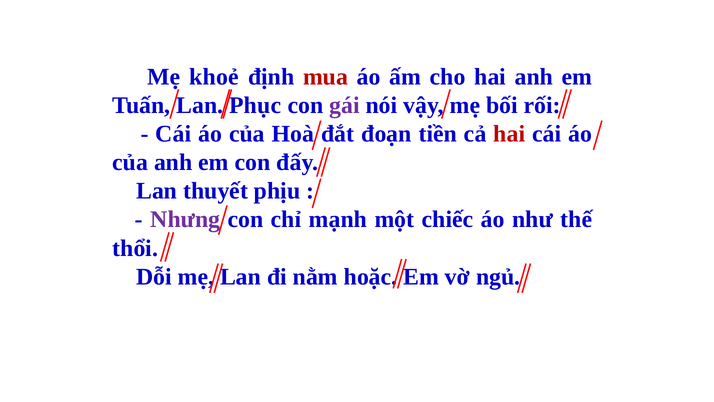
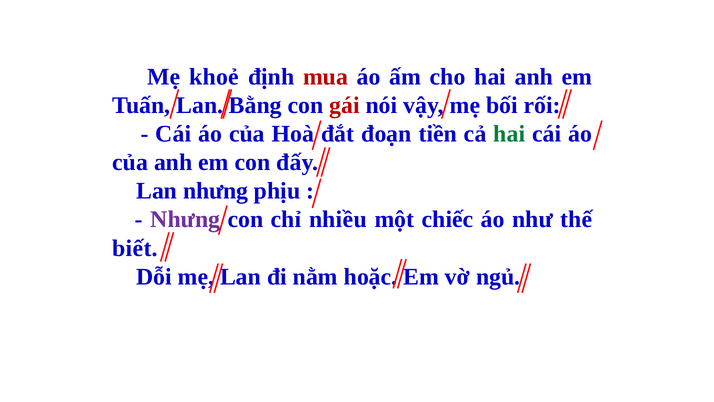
Phục: Phục -> Bằng (255, 105)
gái colour: purple -> red (344, 105)
hai colour: red -> green (509, 134)
Lan thuyết: thuyết -> nhưng (216, 191)
mạnh: mạnh -> nhiều (338, 219)
thổi: thổi -> biết (135, 248)
